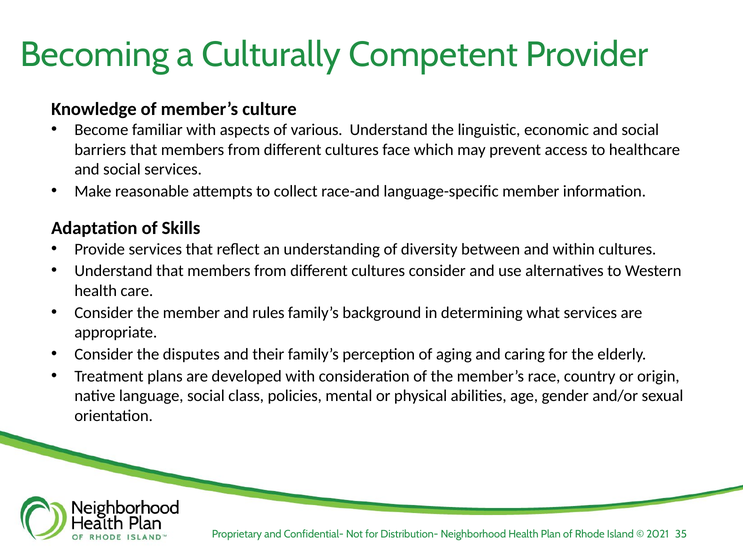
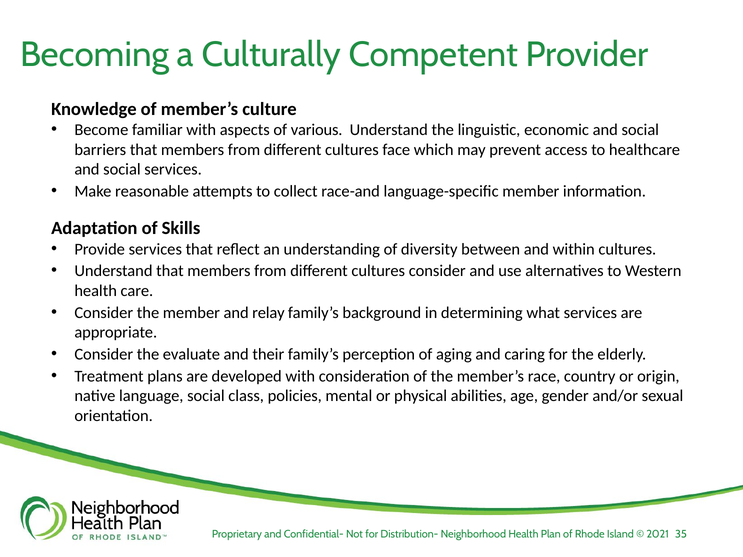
rules: rules -> relay (268, 313)
disputes: disputes -> evaluate (191, 355)
